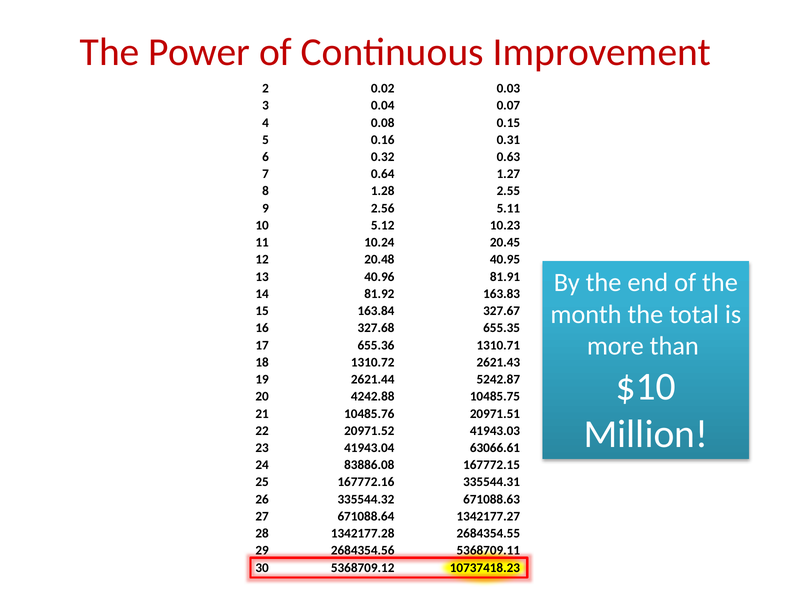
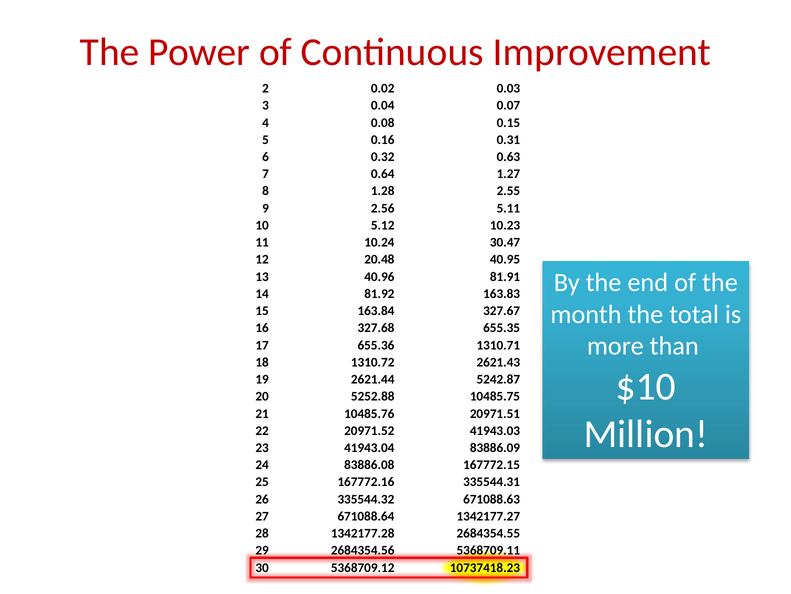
20.45: 20.45 -> 30.47 (505, 242)
4242.88: 4242.88 -> 5252.88 (373, 396)
63066.61: 63066.61 -> 83886.09 (495, 447)
